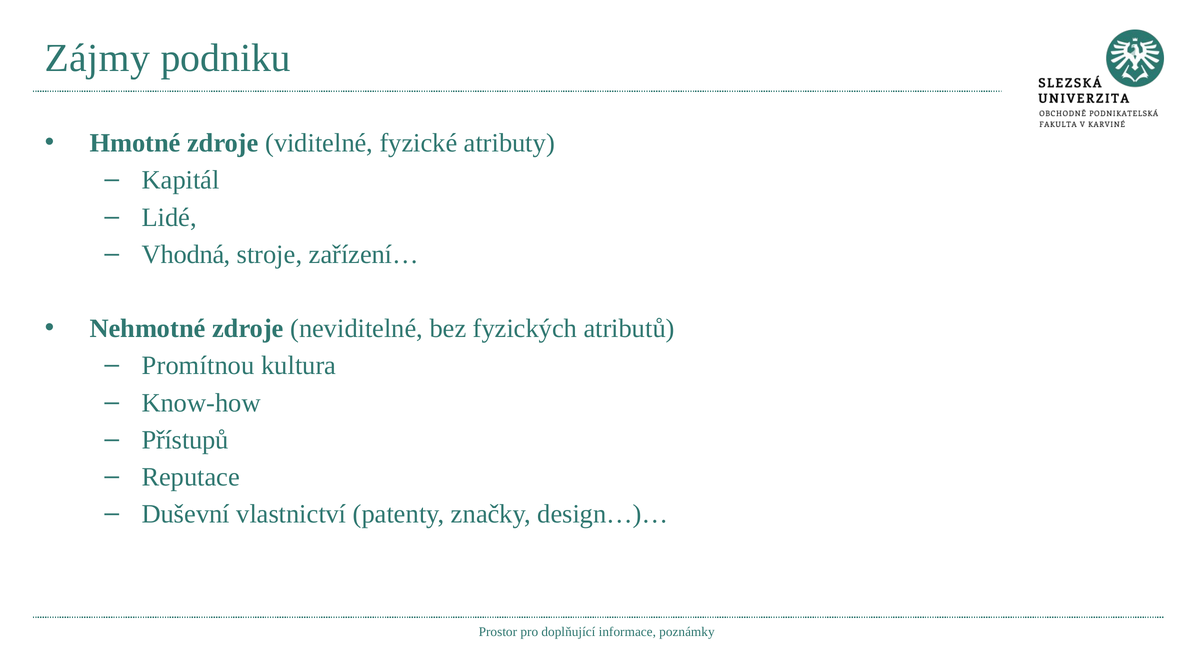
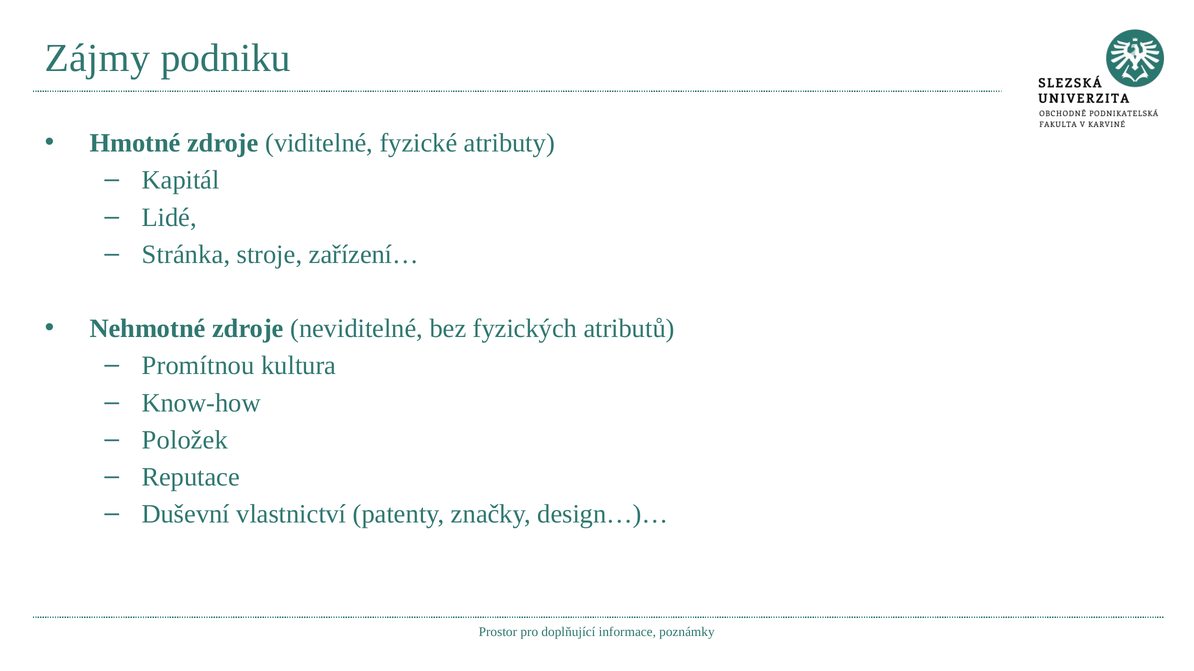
Vhodná: Vhodná -> Stránka (186, 255)
Přístupů: Přístupů -> Položek (185, 440)
